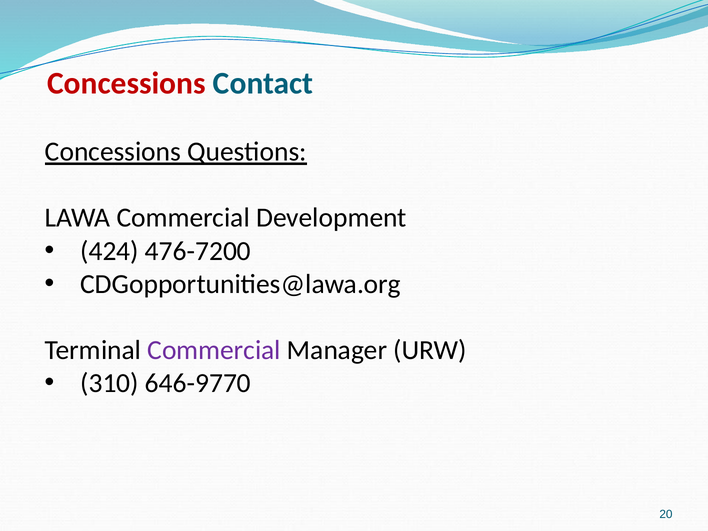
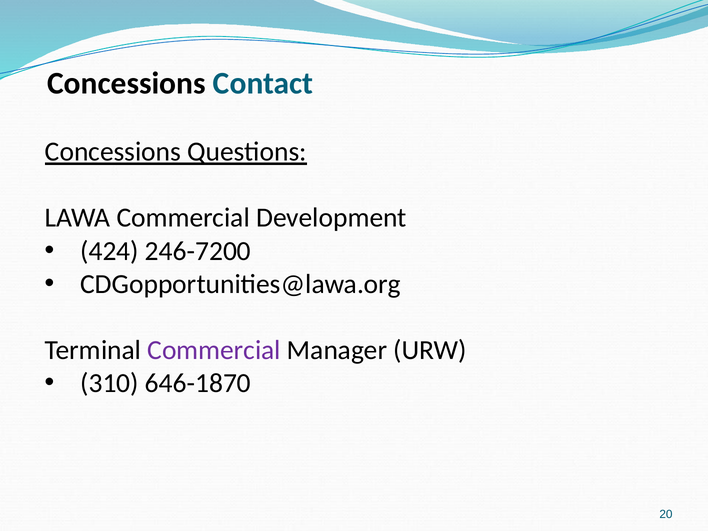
Concessions colour: red -> black (126, 84)
476-7200: 476-7200 -> 246-7200 (198, 251)
646-9770: 646-9770 -> 646-1870 (198, 383)
